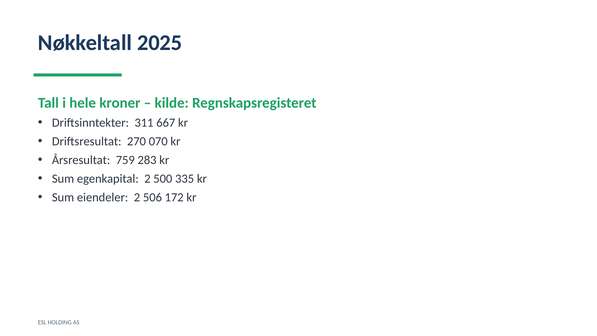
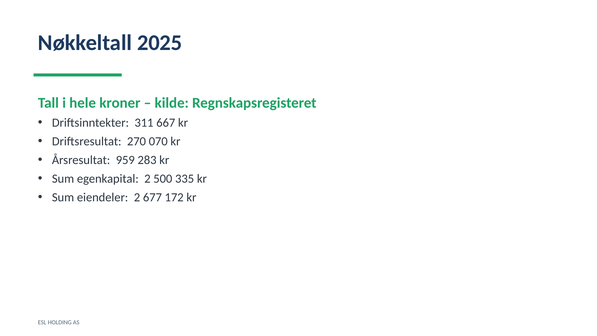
759: 759 -> 959 (125, 160)
506: 506 -> 677 (152, 197)
